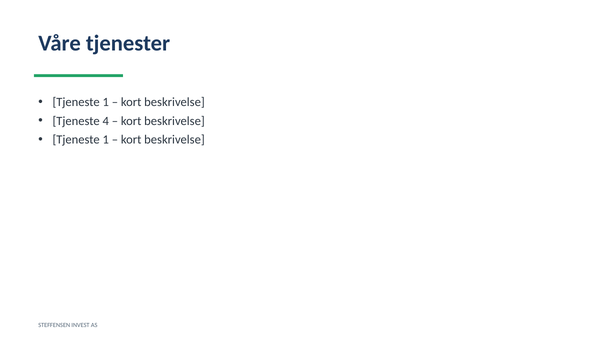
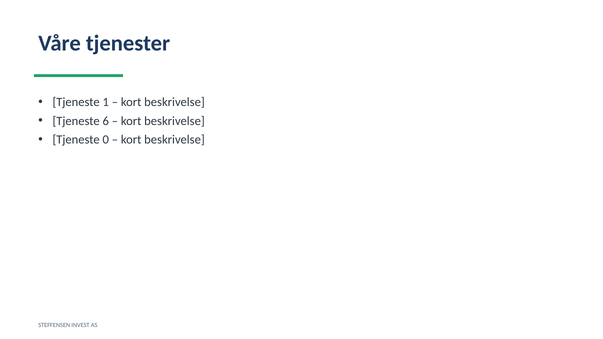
4: 4 -> 6 (106, 121)
1: 1 -> 0 (106, 140)
